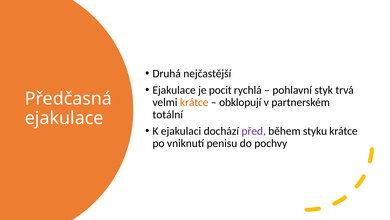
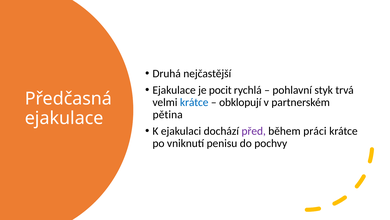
krátce colour: orange -> blue (194, 102)
totální: totální -> pětina (168, 114)
styku: styku -> práci (315, 131)
